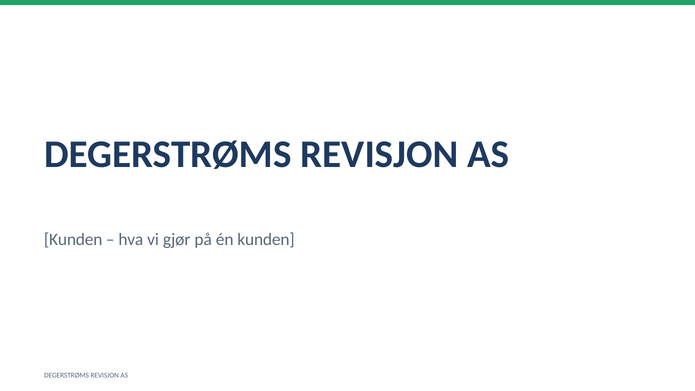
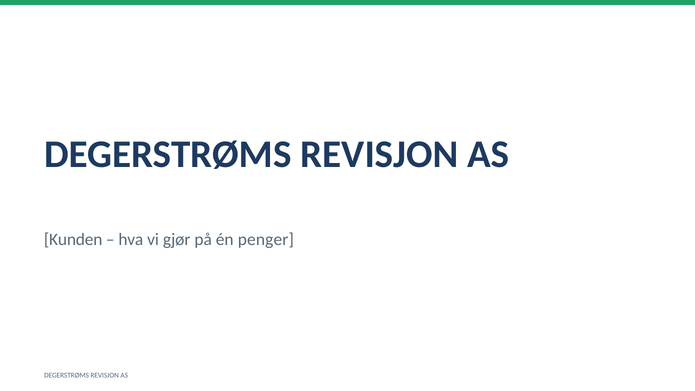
én kunden: kunden -> penger (266, 239)
